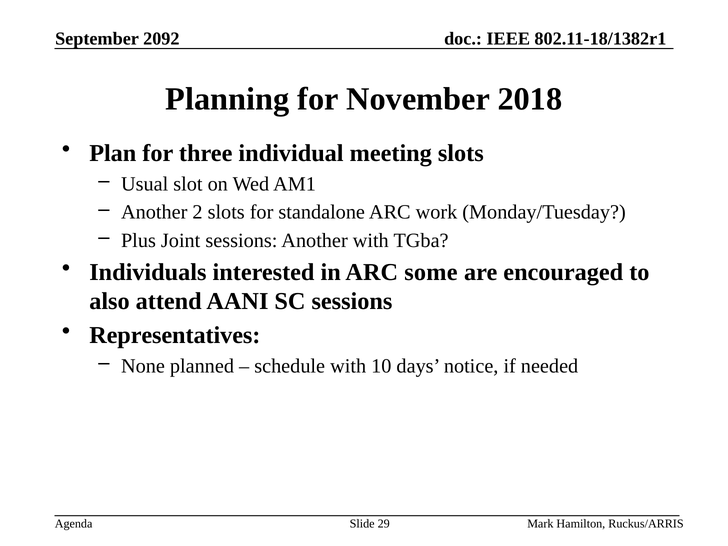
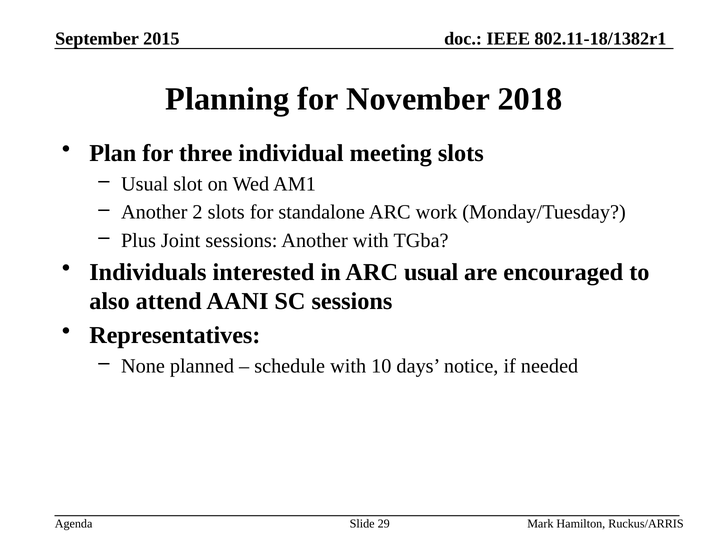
2092: 2092 -> 2015 (161, 39)
ARC some: some -> usual (431, 272)
